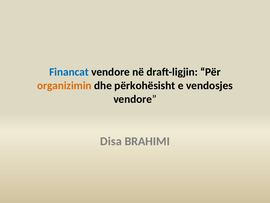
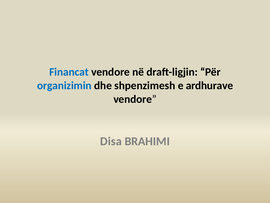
organizimin colour: orange -> blue (64, 85)
përkohësisht: përkohësisht -> shpenzimesh (145, 85)
vendosjes: vendosjes -> ardhurave (209, 85)
